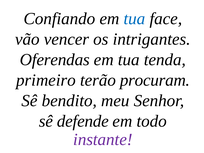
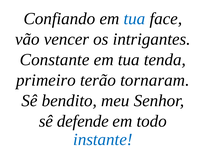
Oferendas: Oferendas -> Constante (55, 60)
procuram: procuram -> tornaram (155, 80)
instante colour: purple -> blue (103, 140)
